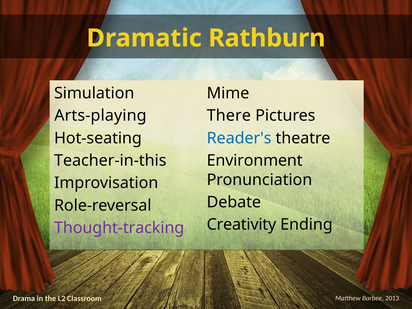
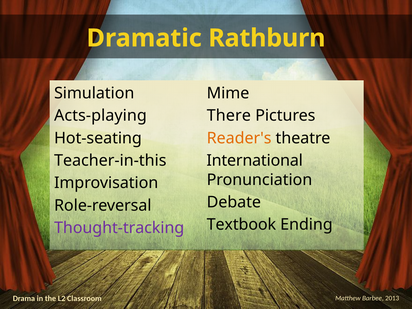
Arts-playing: Arts-playing -> Acts-playing (100, 116)
Reader's colour: blue -> orange (239, 138)
Environment: Environment -> International (255, 161)
Creativity: Creativity -> Textbook (241, 225)
